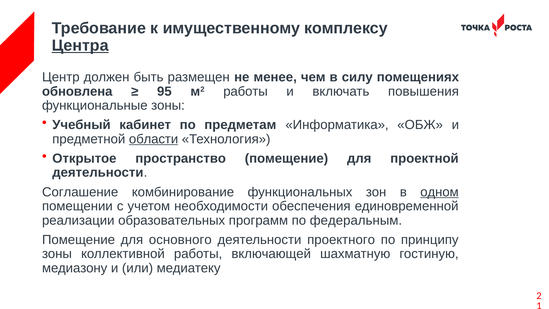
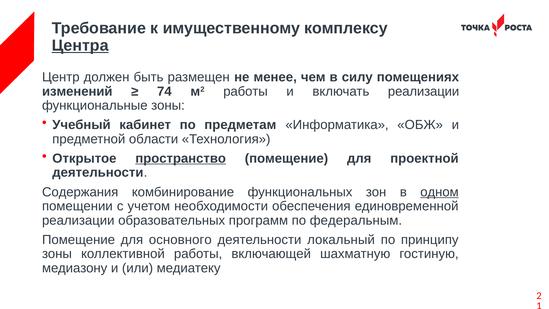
обновлена: обновлена -> изменений (77, 91)
95: 95 -> 74 (164, 91)
включать повышения: повышения -> реализации (424, 91)
области underline: present -> none (154, 139)
пространство underline: none -> present (181, 158)
Соглашение: Соглашение -> Содержания (80, 192)
проектного: проектного -> локальный (341, 240)
